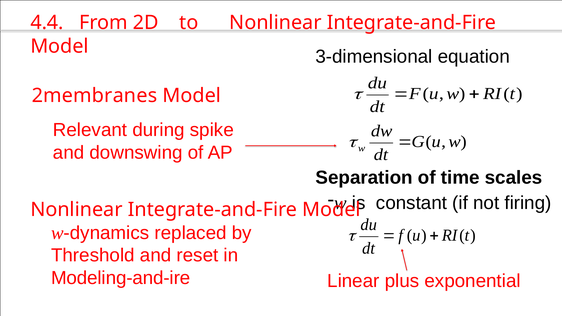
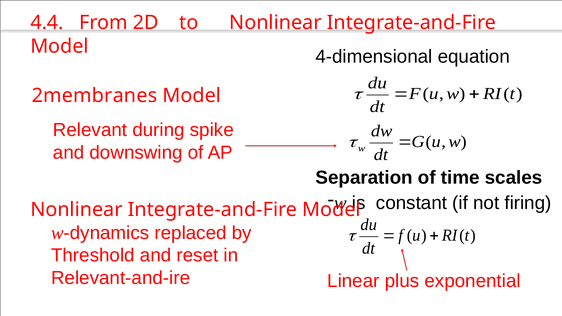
3-dimensional: 3-dimensional -> 4-dimensional (374, 57)
Modeling-and-ire: Modeling-and-ire -> Relevant-and-ire (121, 278)
